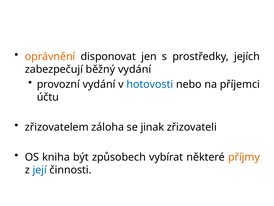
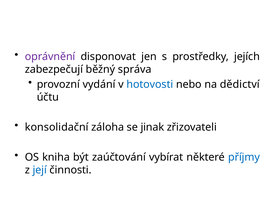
oprávnění colour: orange -> purple (50, 56)
běžný vydání: vydání -> správa (135, 69)
příjemci: příjemci -> dědictví (240, 84)
zřizovatelem: zřizovatelem -> konsolidační (57, 127)
způsobech: způsobech -> zaúčtování (119, 157)
příjmy colour: orange -> blue (244, 157)
